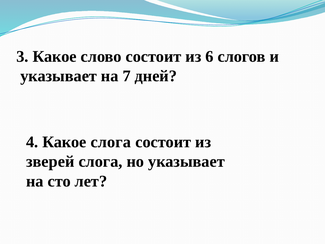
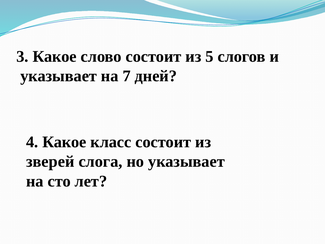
6: 6 -> 5 (209, 56)
Какое слога: слога -> класс (111, 142)
